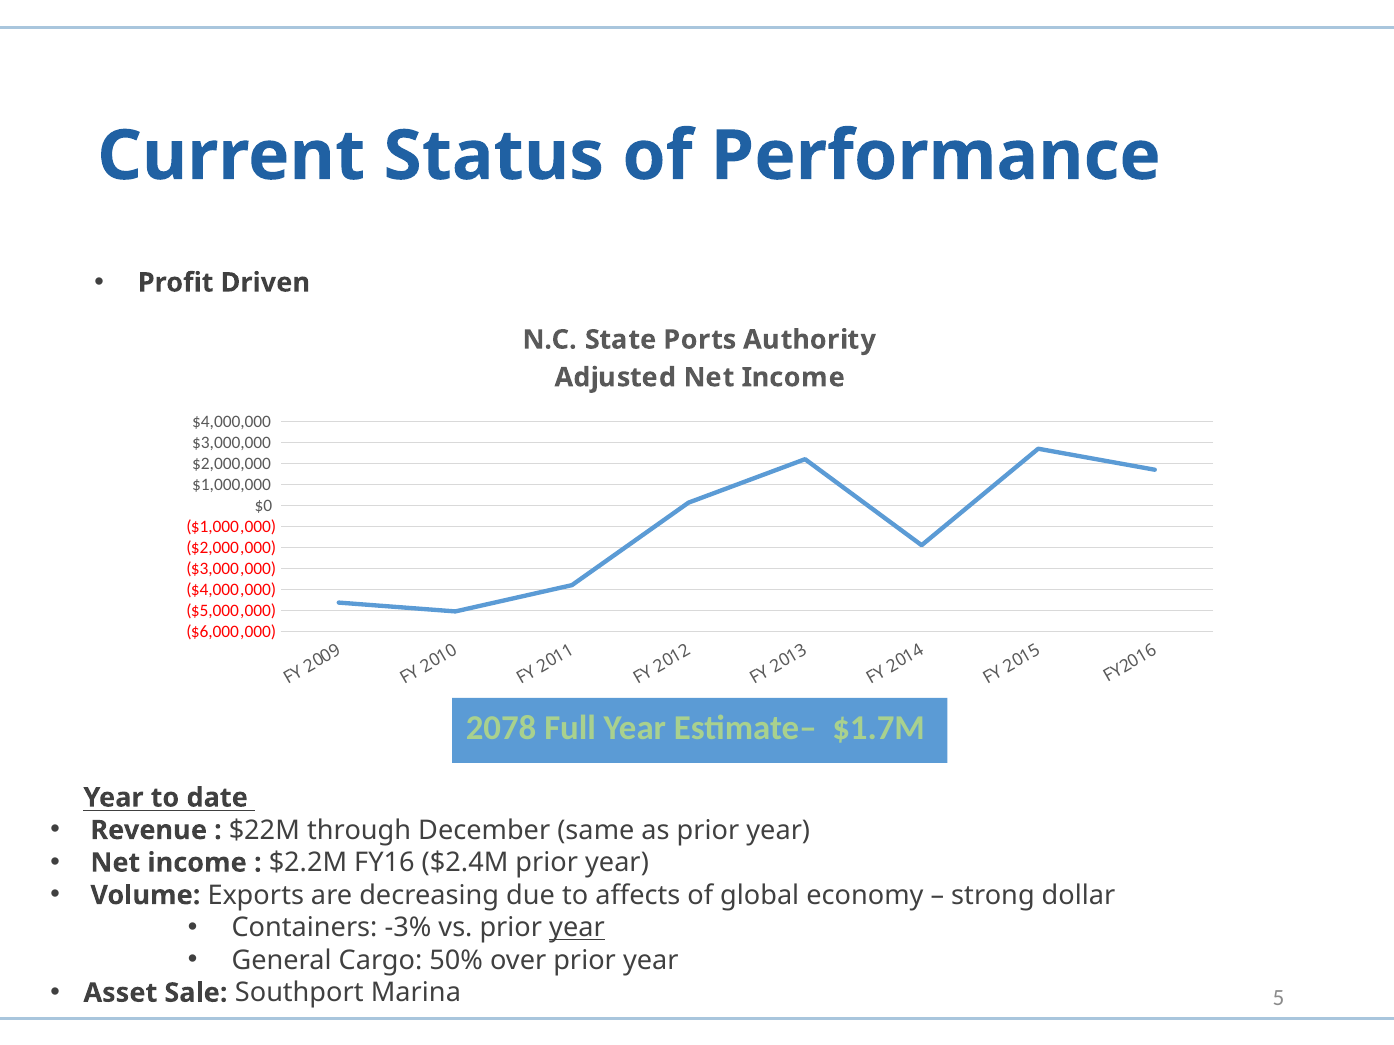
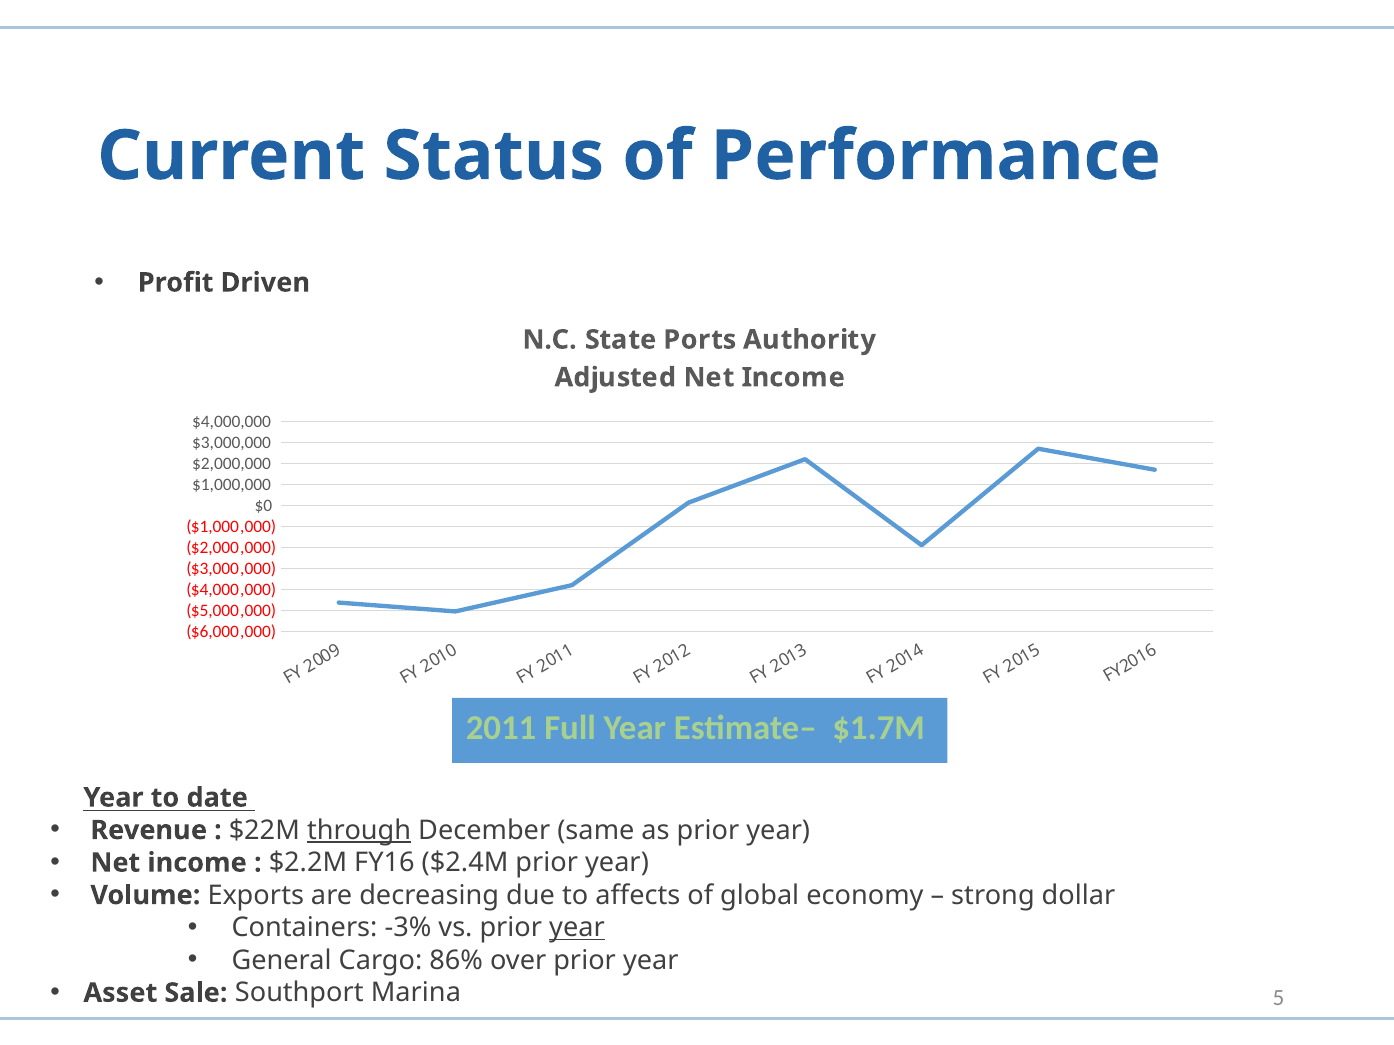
2078: 2078 -> 2011 (501, 728)
through underline: none -> present (359, 831)
50%: 50% -> 86% (456, 961)
